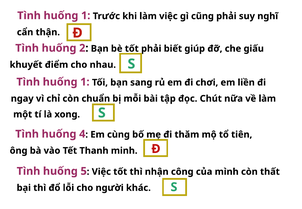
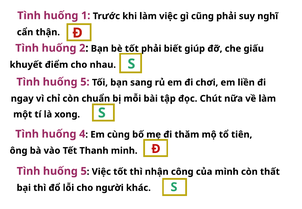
1: 1 -> 5 (85, 82)
